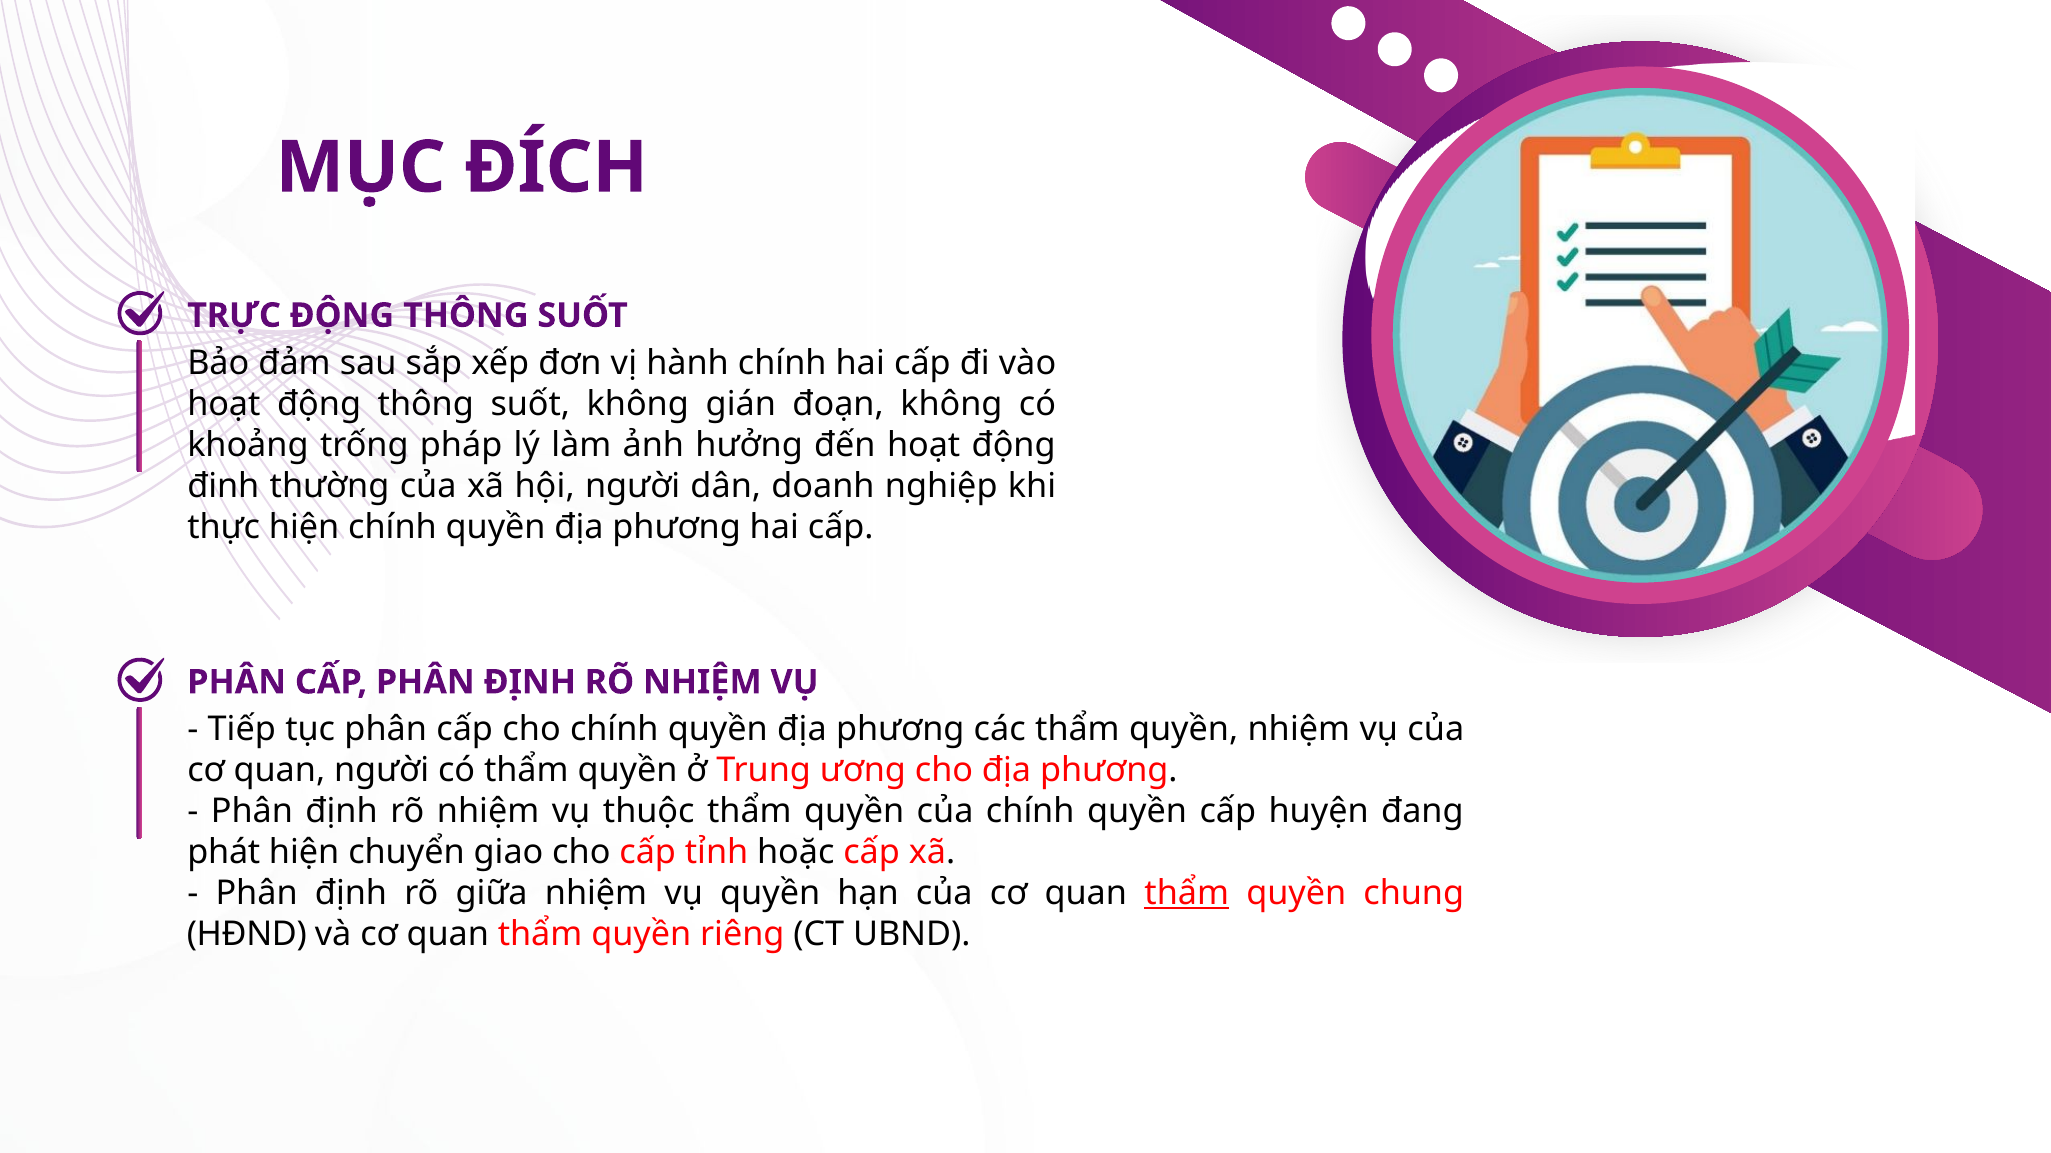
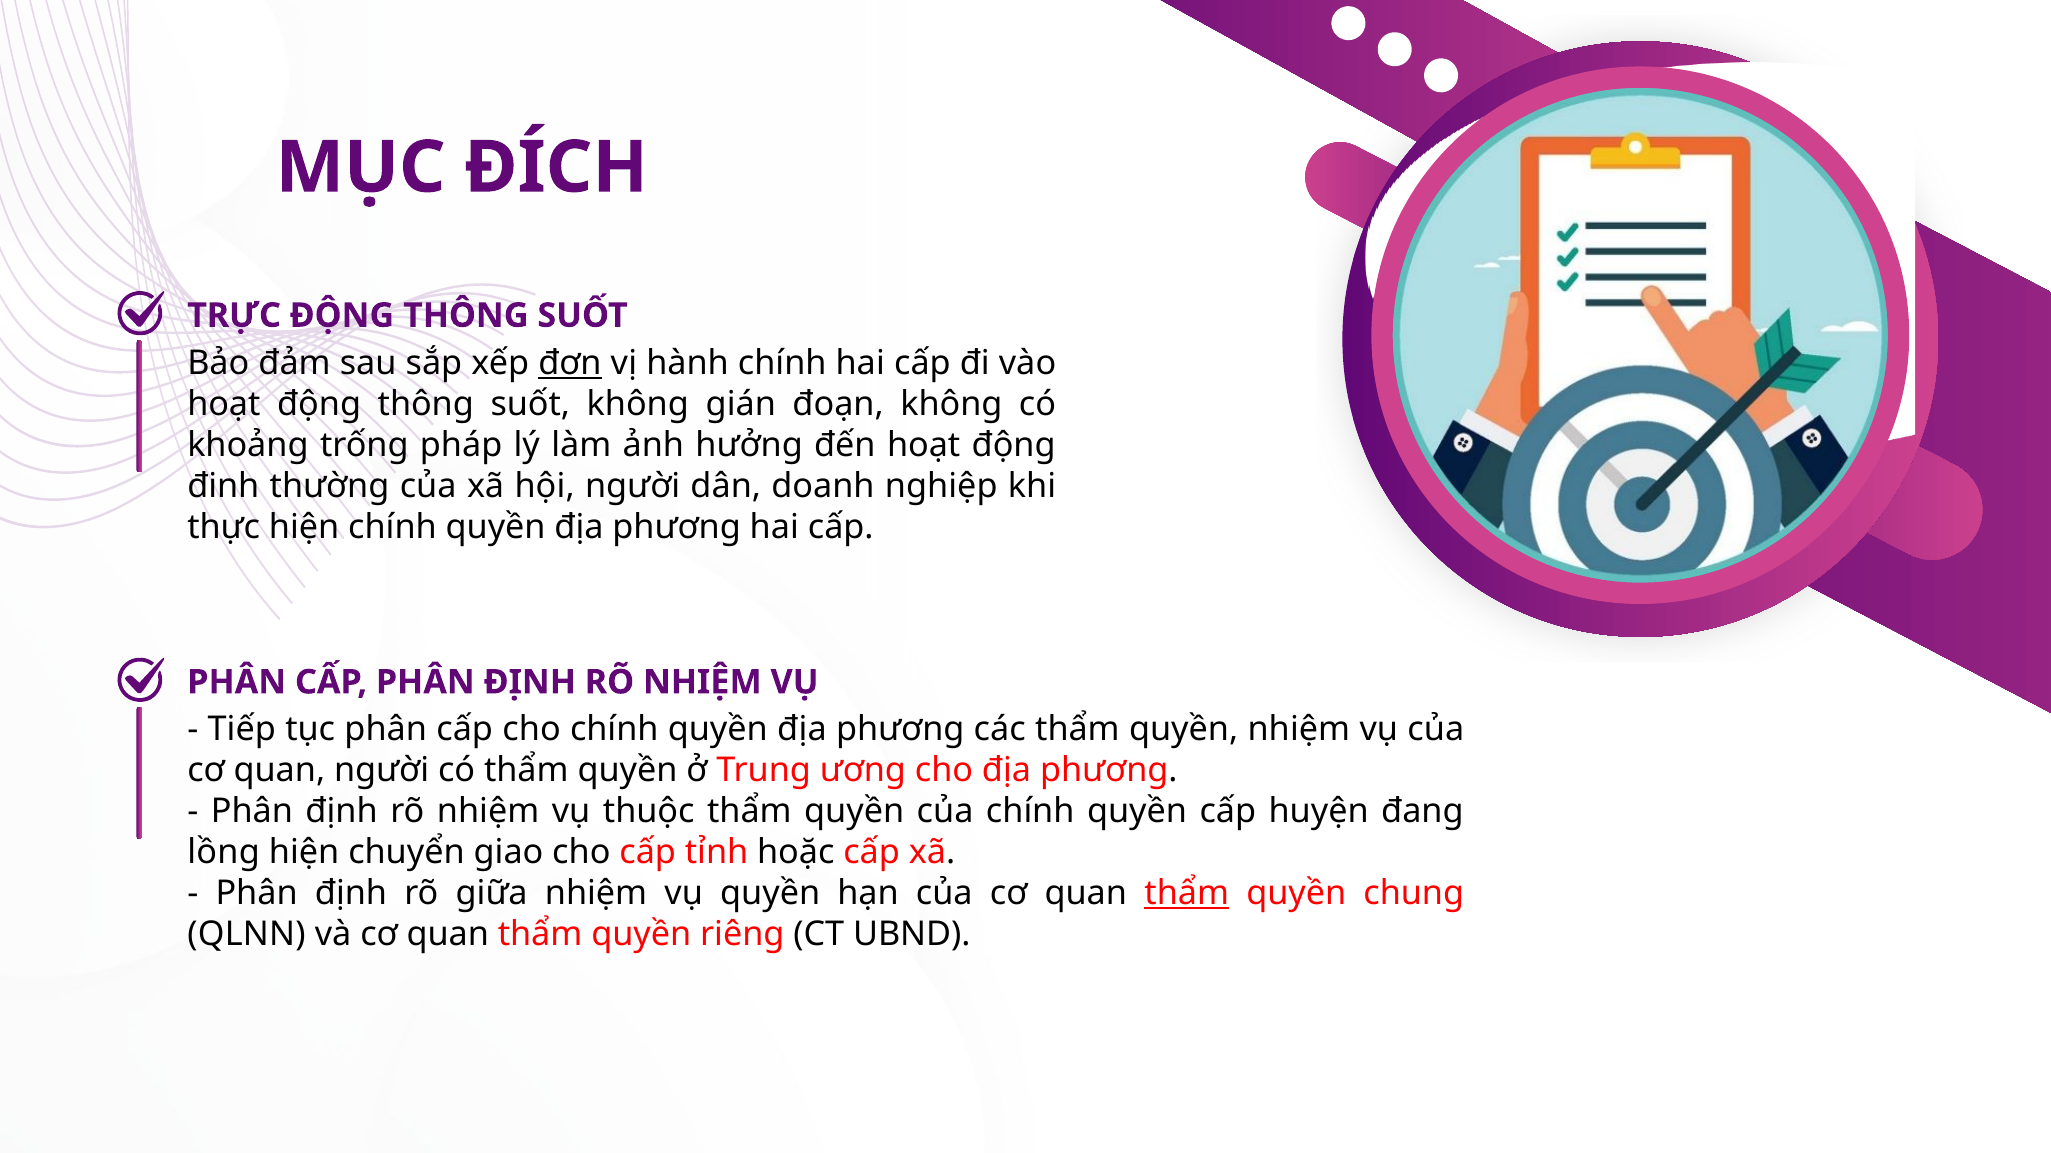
đơn underline: none -> present (570, 363)
phát: phát -> lồng (224, 853)
HĐND: HĐND -> QLNN (246, 935)
